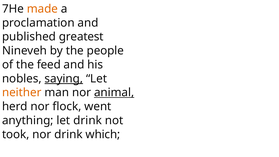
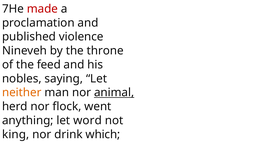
made colour: orange -> red (42, 9)
greatest: greatest -> violence (81, 37)
people: people -> throne (105, 51)
saying underline: present -> none (64, 79)
let drink: drink -> word (88, 120)
took: took -> king (16, 134)
